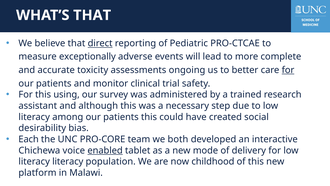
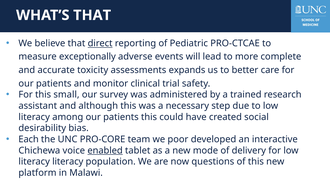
ongoing: ongoing -> expands (187, 70)
for underline: present -> none (288, 70)
using: using -> small (66, 94)
both: both -> poor (178, 139)
childhood: childhood -> questions (213, 161)
